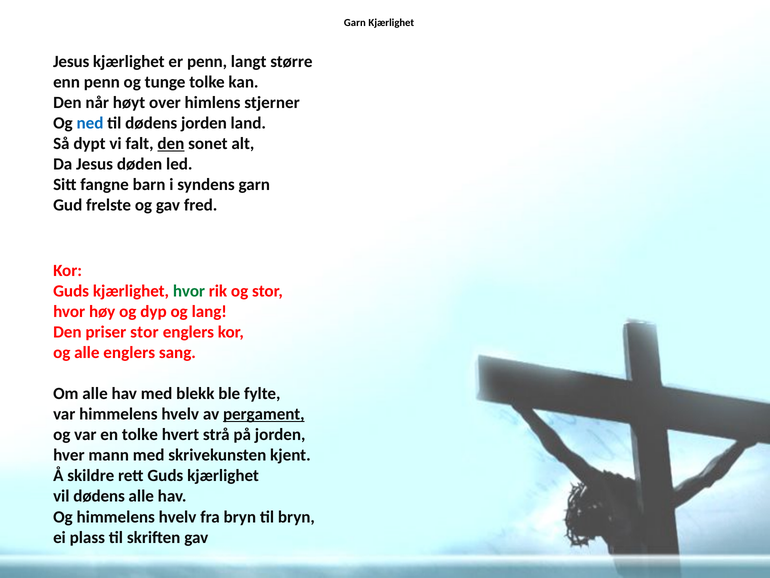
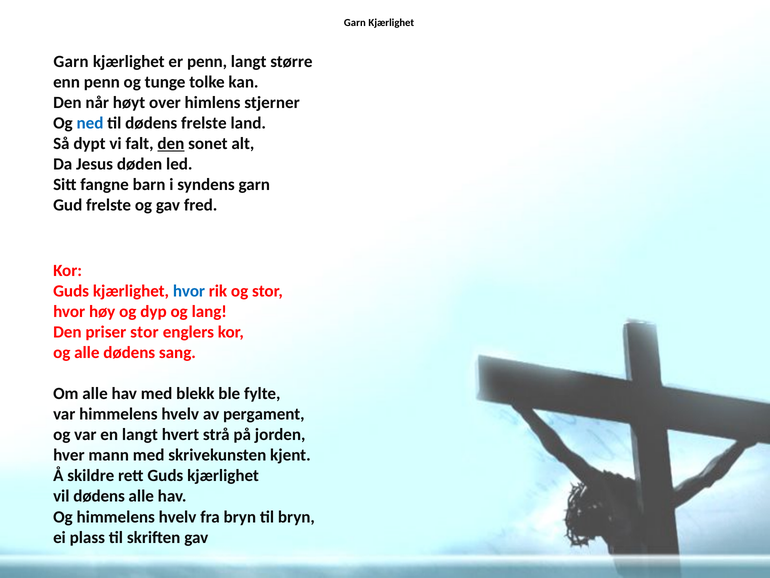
Jesus: Jesus -> Garn (71, 62)
dødens jorden: jorden -> frelste (204, 123)
hvor colour: green -> blue (189, 291)
alle englers: englers -> dødens (129, 352)
pergament underline: present -> none (264, 414)
en tolke: tolke -> langt (140, 434)
